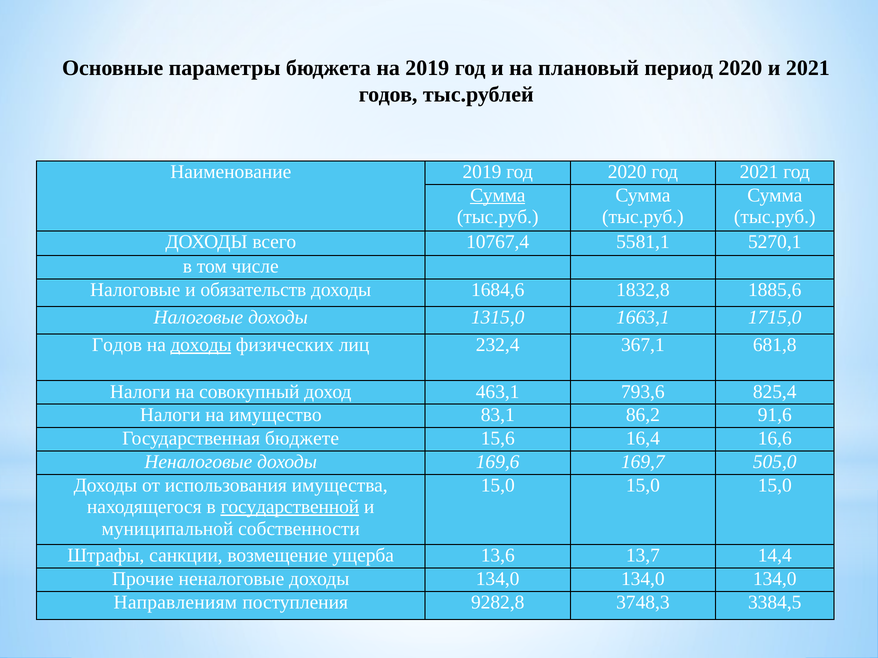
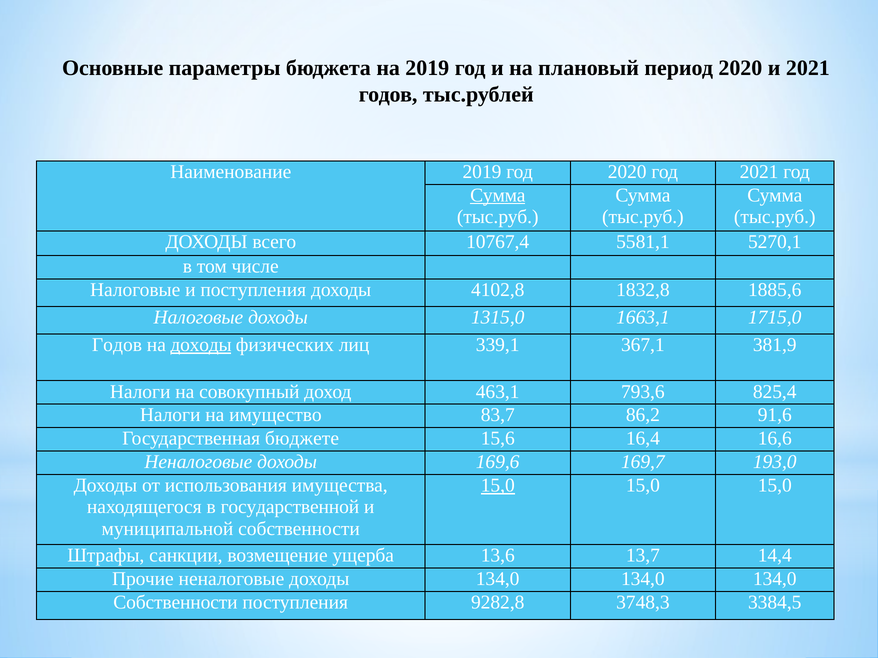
и обязательств: обязательств -> поступления (253, 290)
1684,6: 1684,6 -> 4102,8 (498, 290)
232,4: 232,4 -> 339,1 (498, 345)
681,8: 681,8 -> 381,9 (775, 345)
83,1: 83,1 -> 83,7 (498, 415)
505,0: 505,0 -> 193,0 (775, 462)
15,0 underline: none -> present (498, 486)
государственной underline: present -> none (290, 507)
Направлениям: Направлениям -> Собственности (175, 603)
